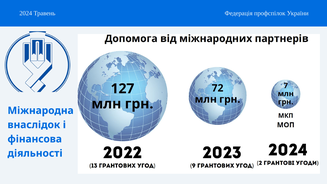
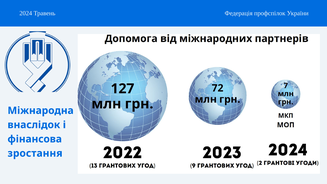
діяльності: діяльності -> зростання (35, 153)
